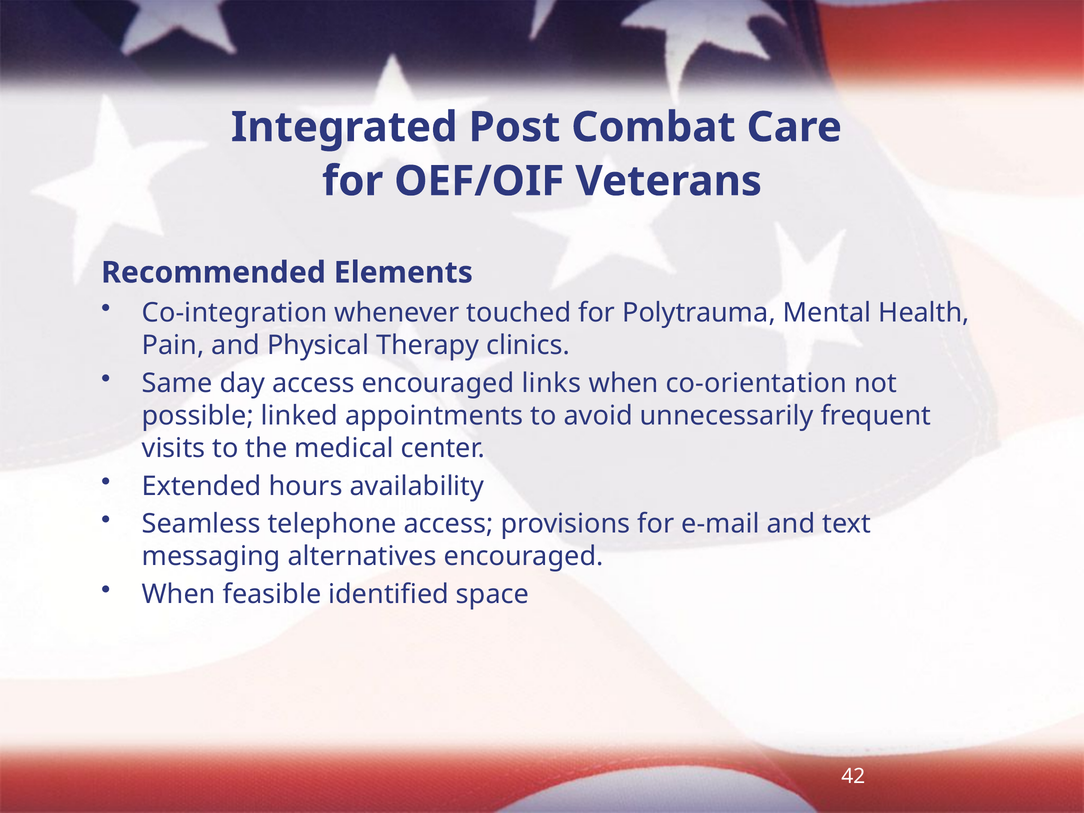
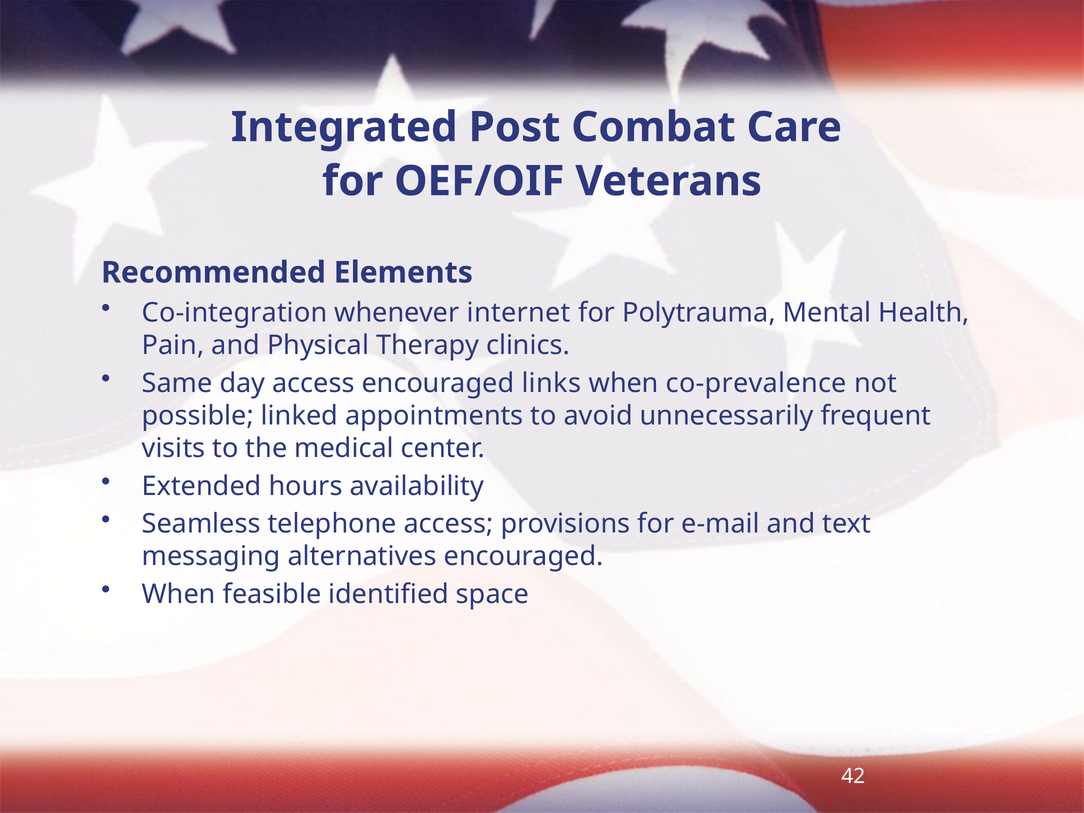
touched: touched -> internet (519, 313)
co-orientation: co-orientation -> co-prevalence (756, 383)
